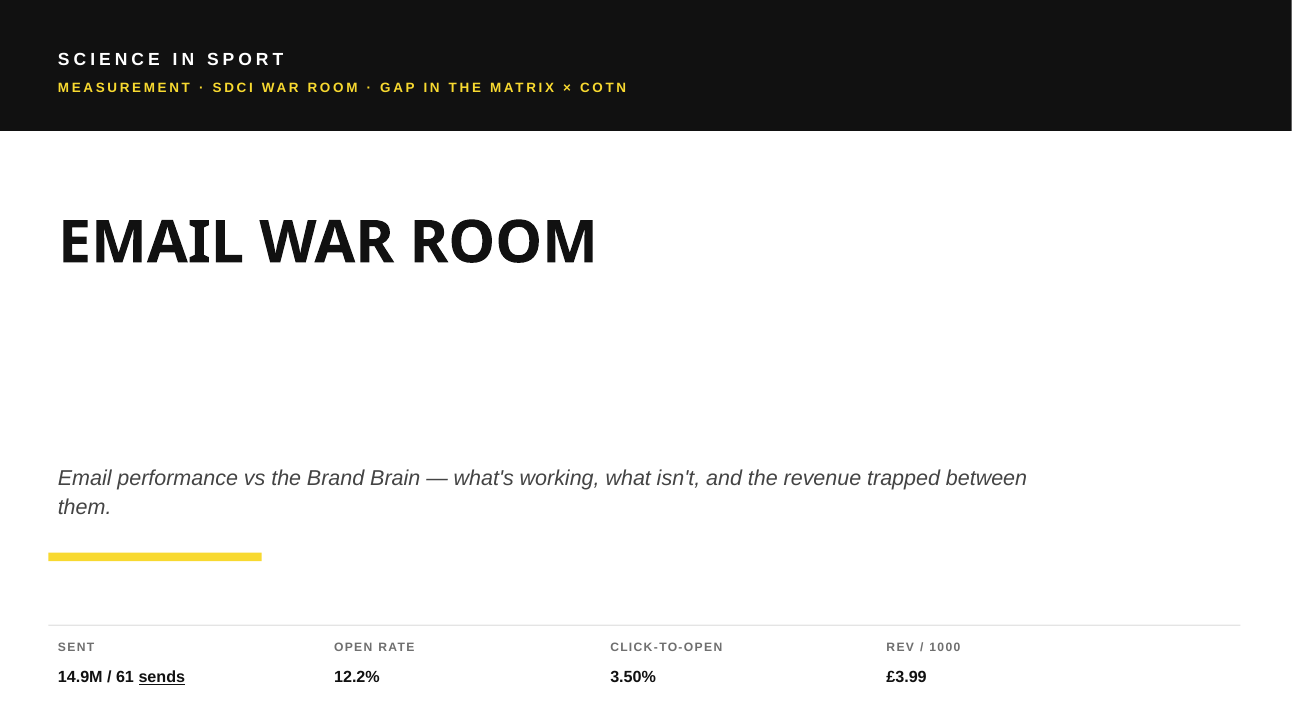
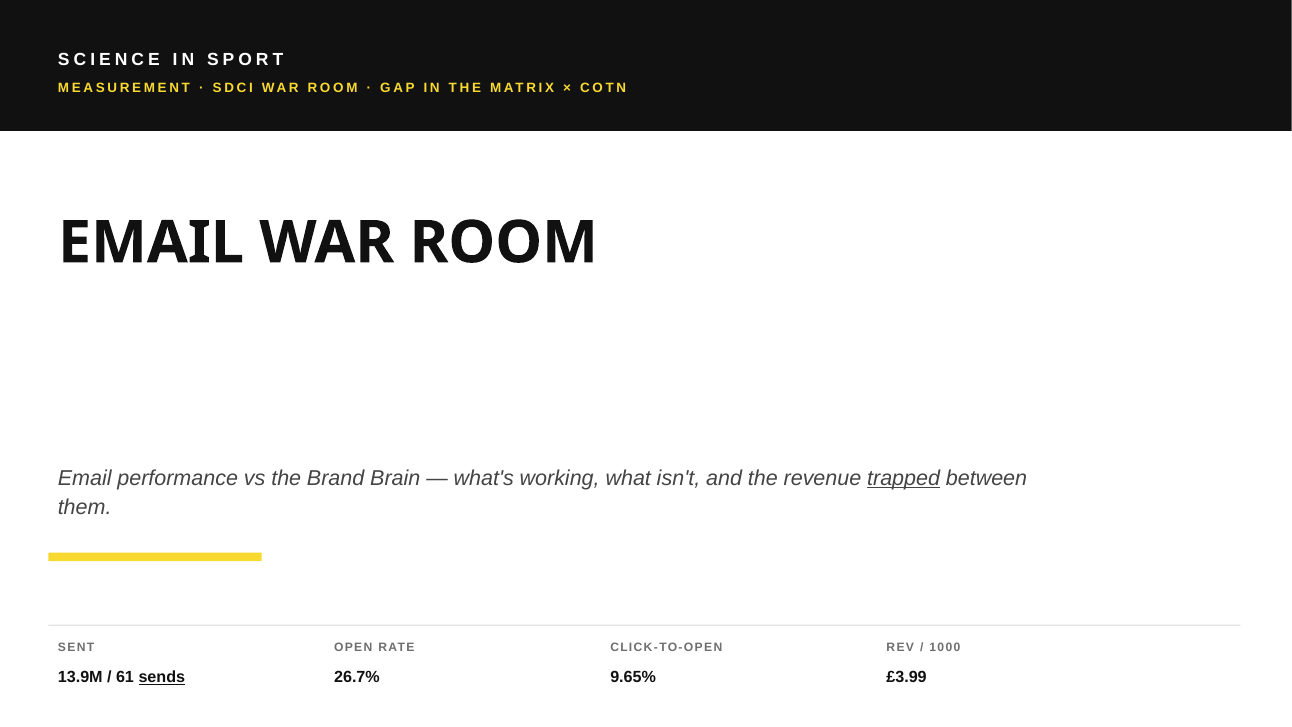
trapped underline: none -> present (904, 478)
14.9M: 14.9M -> 13.9M (80, 677)
12.2%: 12.2% -> 26.7% (357, 677)
3.50%: 3.50% -> 9.65% (633, 677)
